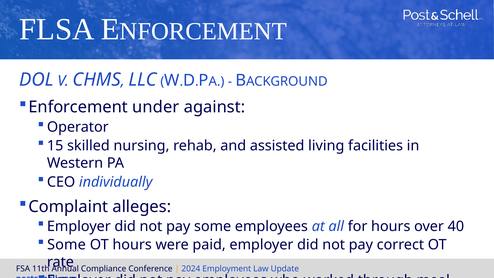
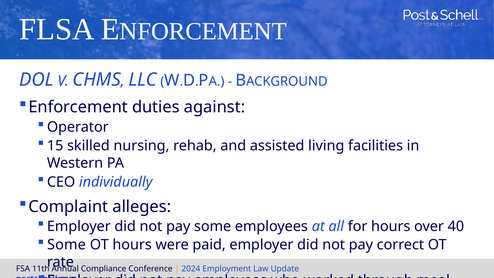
under: under -> duties (156, 107)
